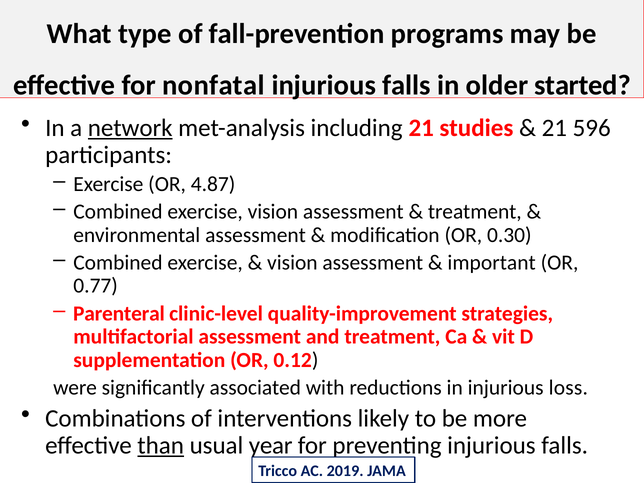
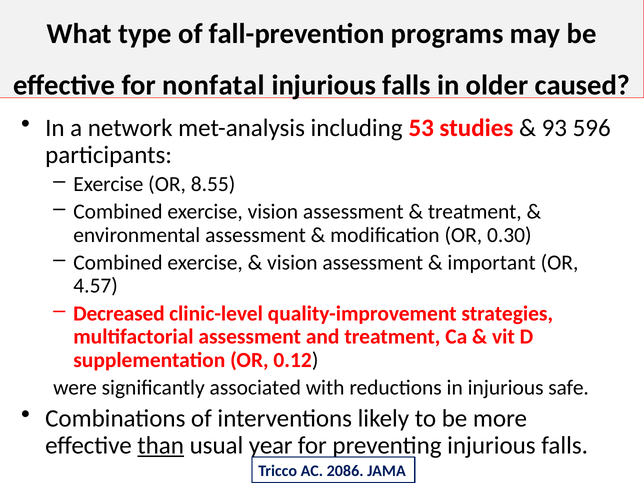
started: started -> caused (582, 85)
network underline: present -> none (130, 128)
including 21: 21 -> 53 (421, 128)
21: 21 -> 93 (554, 128)
4.87: 4.87 -> 8.55 (213, 184)
0.77: 0.77 -> 4.57 (96, 286)
Parenteral: Parenteral -> Decreased (119, 314)
loss: loss -> safe (569, 388)
2019: 2019 -> 2086 (345, 471)
